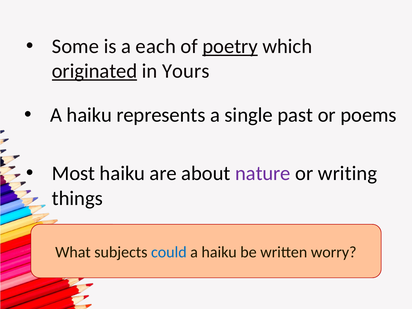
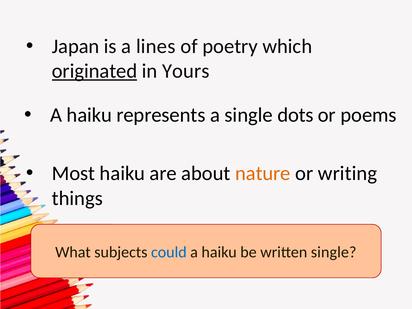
Some: Some -> Japan (76, 46)
each: each -> lines (156, 46)
poetry underline: present -> none (230, 46)
past: past -> dots (295, 115)
nature colour: purple -> orange (263, 174)
written worry: worry -> single (334, 252)
